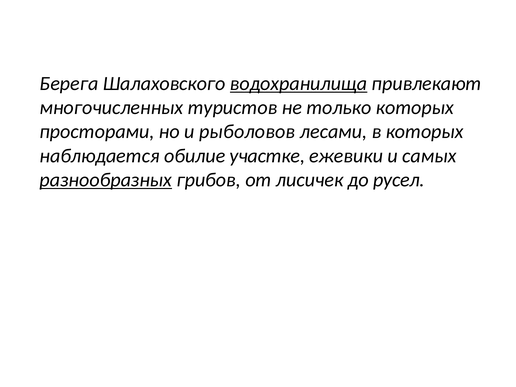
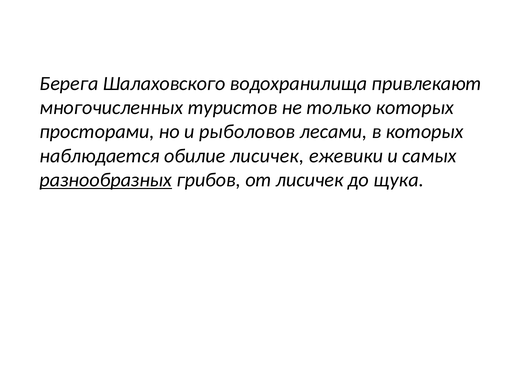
водохранилища underline: present -> none (299, 83)
обилие участке: участке -> лисичек (267, 156)
русел: русел -> щука (399, 180)
